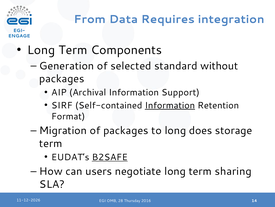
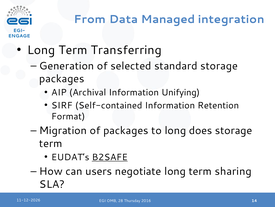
Requires: Requires -> Managed (168, 19)
Components: Components -> Transferring (126, 50)
standard without: without -> storage (219, 66)
Support: Support -> Unifying (181, 92)
Information underline: present -> none (170, 105)
